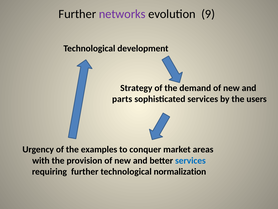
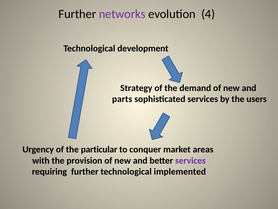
9: 9 -> 4 (208, 14)
examples: examples -> particular (99, 149)
services colour: blue -> purple (190, 160)
normalization: normalization -> implemented (180, 171)
